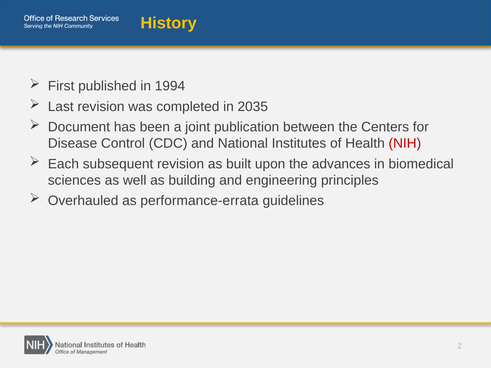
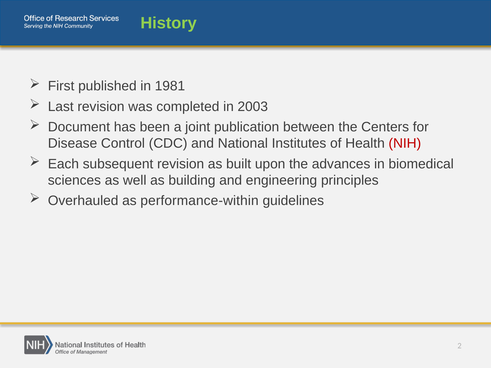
History colour: yellow -> light green (169, 23)
1994: 1994 -> 1981 (170, 86)
2035: 2035 -> 2003 (253, 107)
performance-errata: performance-errata -> performance-within (200, 201)
